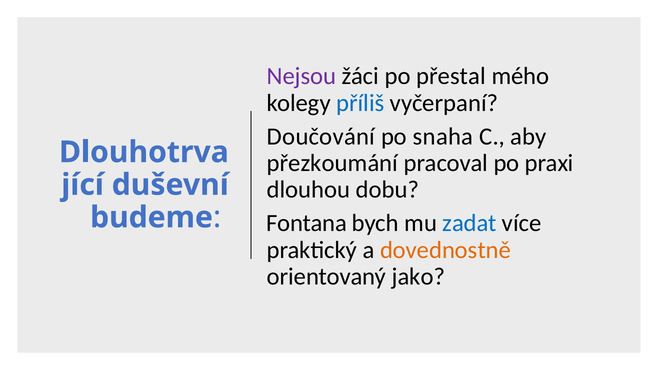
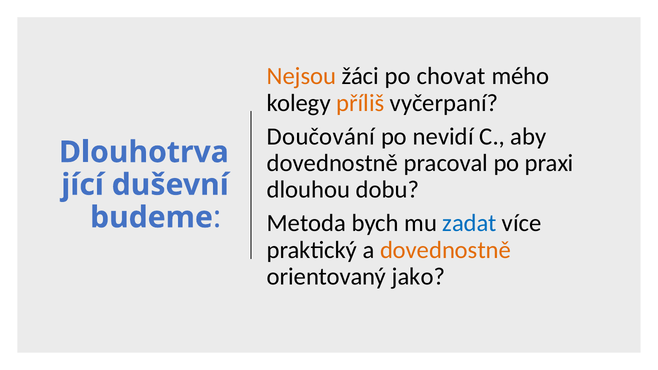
Nejsou colour: purple -> orange (301, 76)
přestal: přestal -> chovat (451, 76)
příliš colour: blue -> orange (360, 103)
snaha: snaha -> nevidí (443, 136)
přezkoumání: přezkoumání -> dovednostně (332, 163)
Fontana: Fontana -> Metoda (306, 223)
